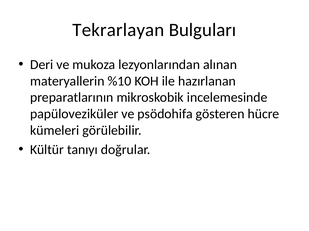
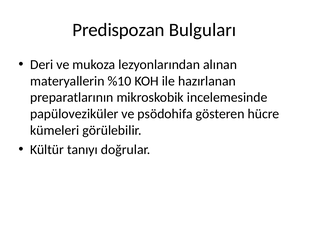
Tekrarlayan: Tekrarlayan -> Predispozan (119, 30)
